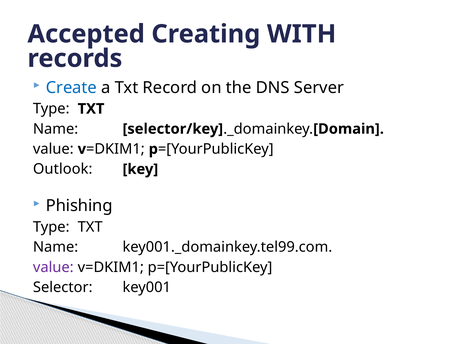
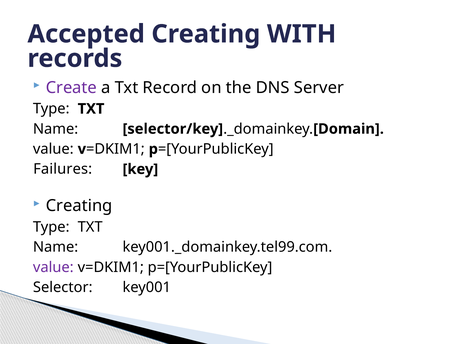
Create colour: blue -> purple (71, 88)
Outlook: Outlook -> Failures (63, 169)
Phishing: Phishing -> Creating (79, 206)
